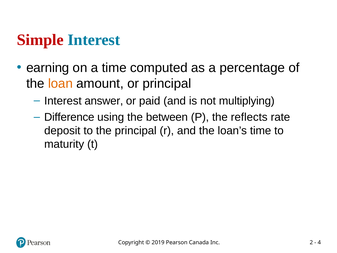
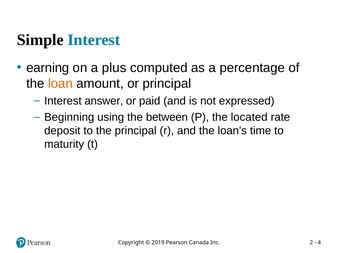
Simple colour: red -> black (40, 40)
a time: time -> plus (114, 68)
multiplying: multiplying -> expressed (247, 101)
Difference: Difference -> Beginning (69, 117)
reflects: reflects -> located (249, 117)
